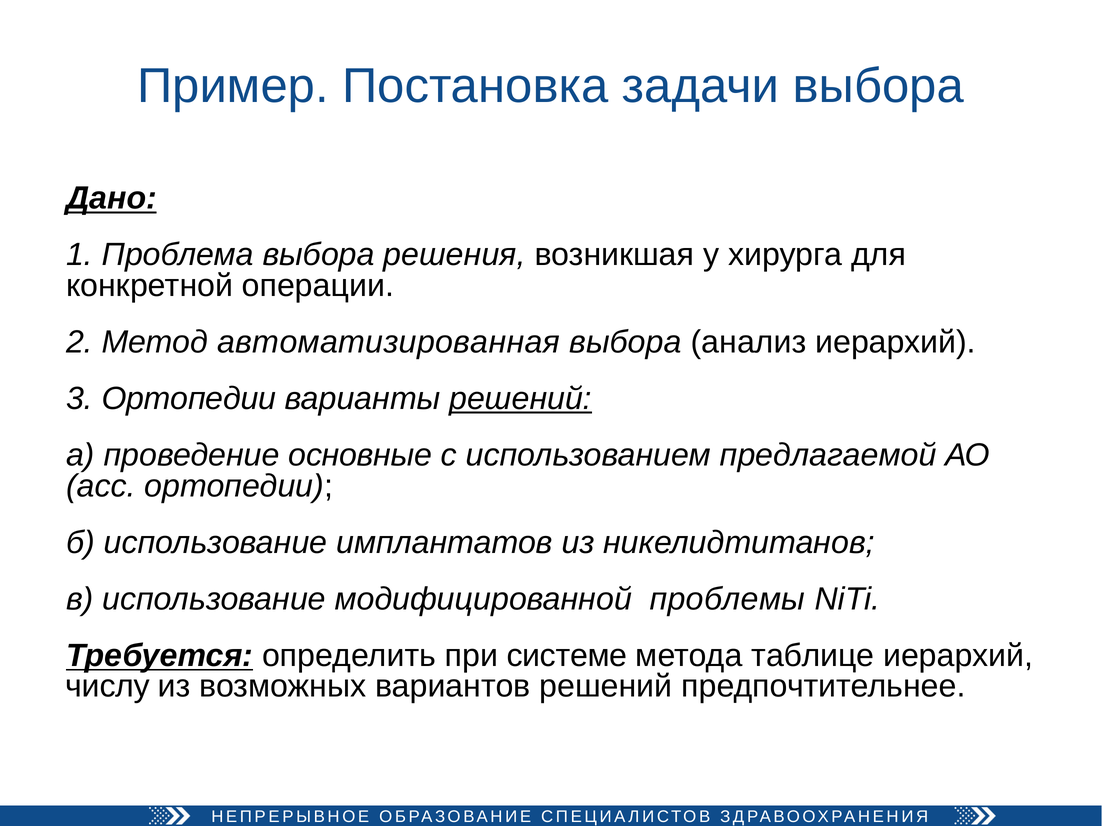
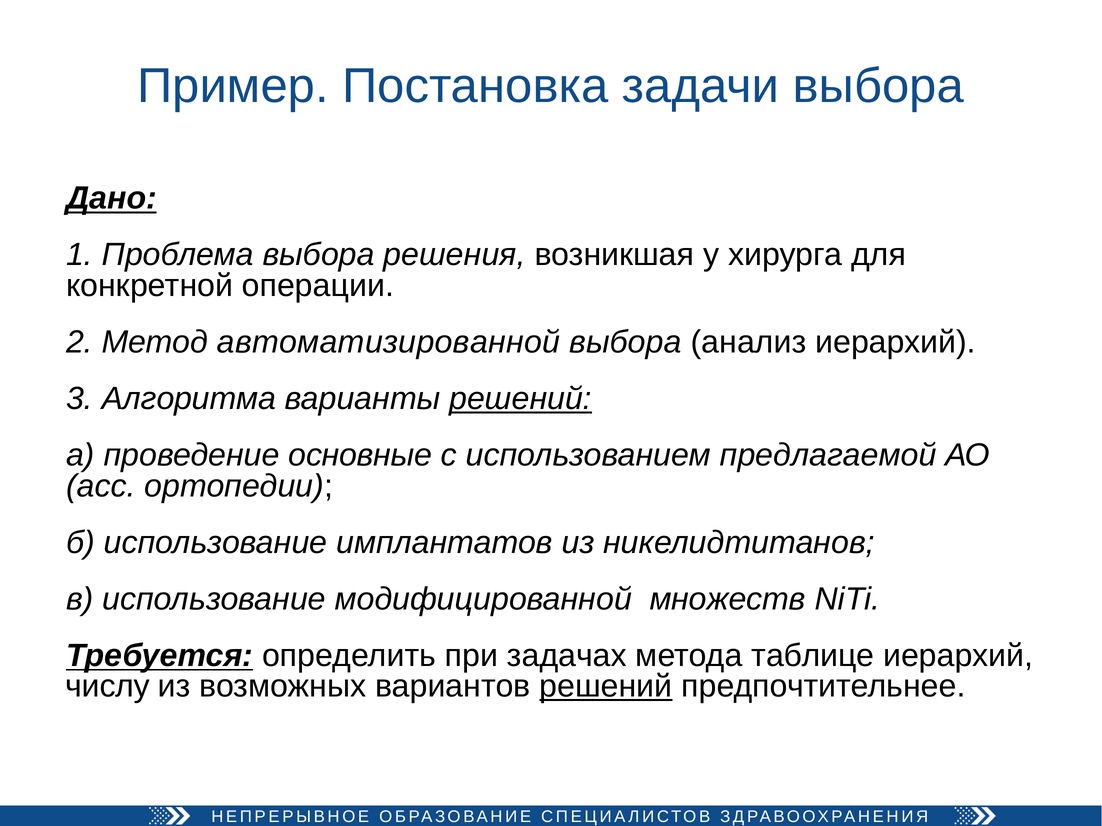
автоматизированная: автоматизированная -> автоматизированной (389, 342)
3 Ортопедии: Ортопедии -> Алгоритма (189, 399)
проблемы: проблемы -> множеств (728, 599)
системе: системе -> задачах (567, 656)
решений underline: none -> present (606, 687)
